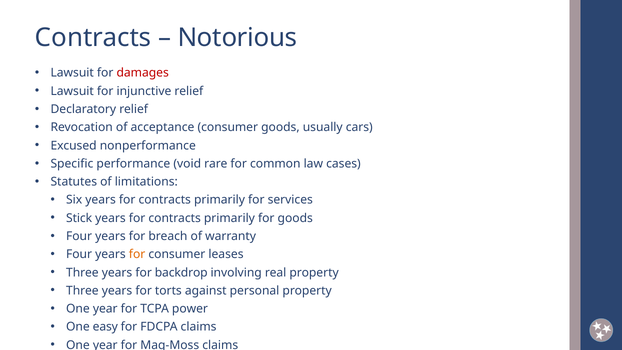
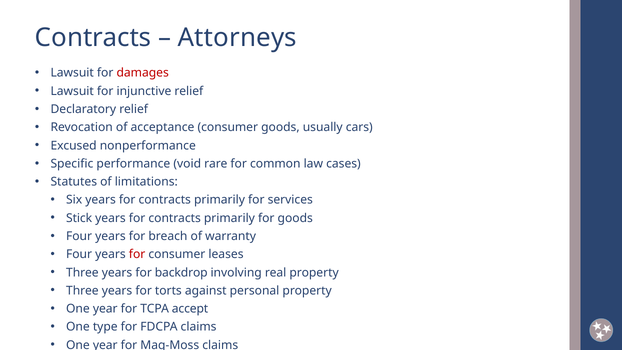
Notorious: Notorious -> Attorneys (237, 37)
for colour: orange -> red (137, 254)
power: power -> accept (190, 309)
easy: easy -> type (105, 327)
